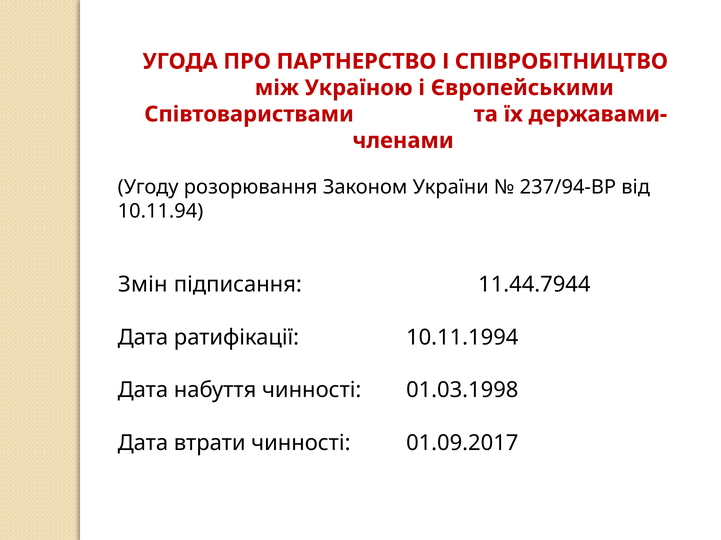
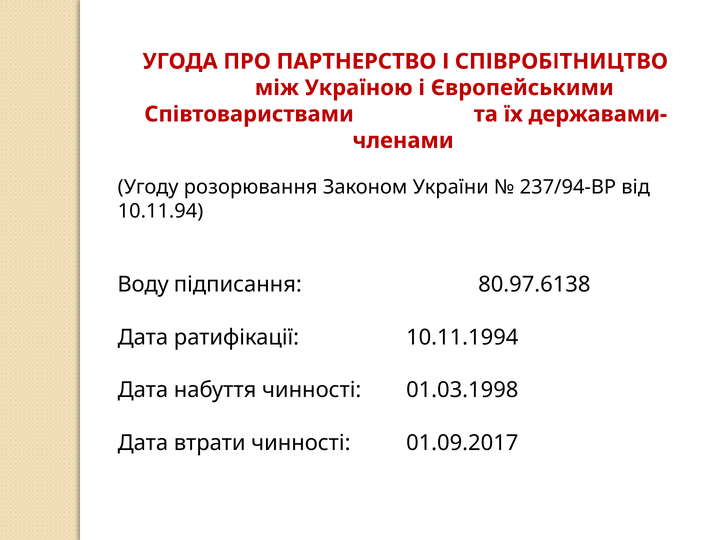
Змін: Змін -> Воду (143, 285)
11.44.7944: 11.44.7944 -> 80.97.6138 (534, 285)
